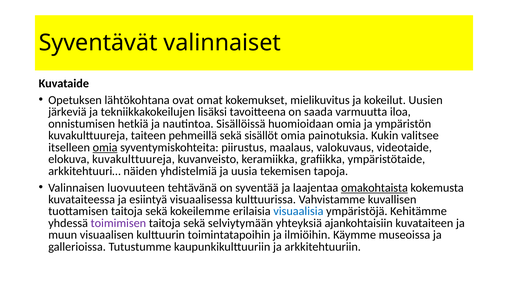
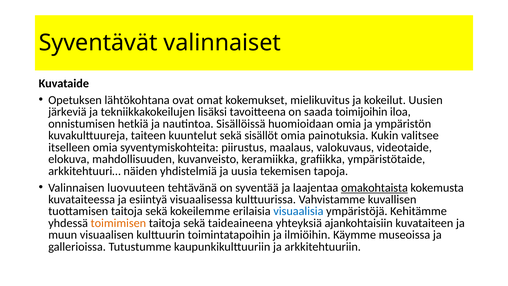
varmuutta: varmuutta -> toimijoihin (361, 112)
pehmeillä: pehmeillä -> kuuntelut (193, 135)
omia underline: present -> none (105, 147)
elokuva kuvakulttuureja: kuvakulttuureja -> mahdollisuuden (134, 159)
toimimisen colour: purple -> orange (118, 223)
selviytymään: selviytymään -> taideaineena (241, 223)
